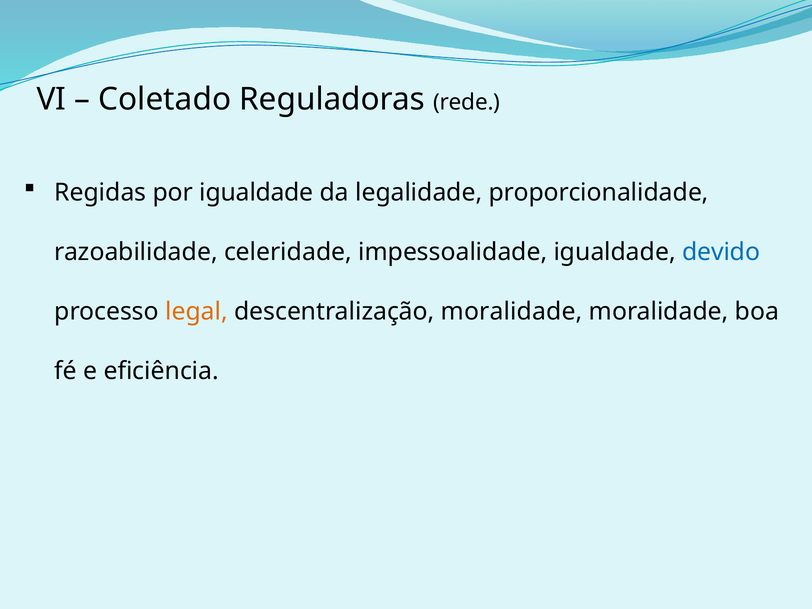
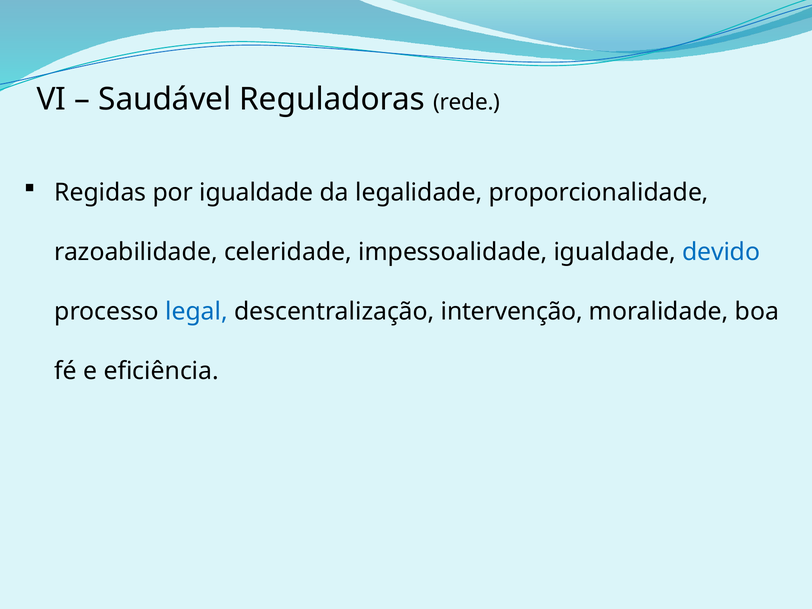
Coletado: Coletado -> Saudável (165, 99)
legal colour: orange -> blue (196, 312)
descentralização moralidade: moralidade -> intervenção (512, 312)
